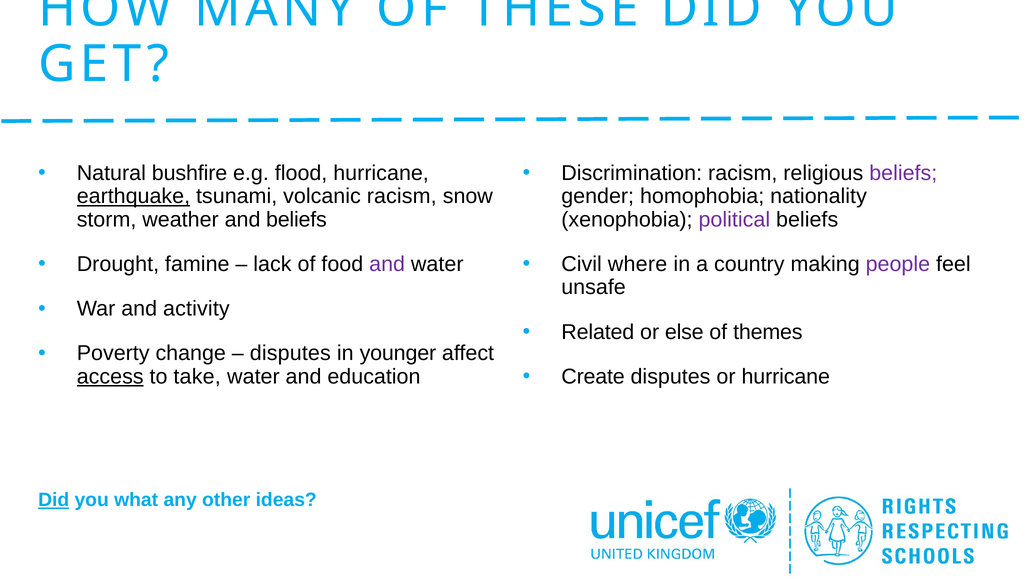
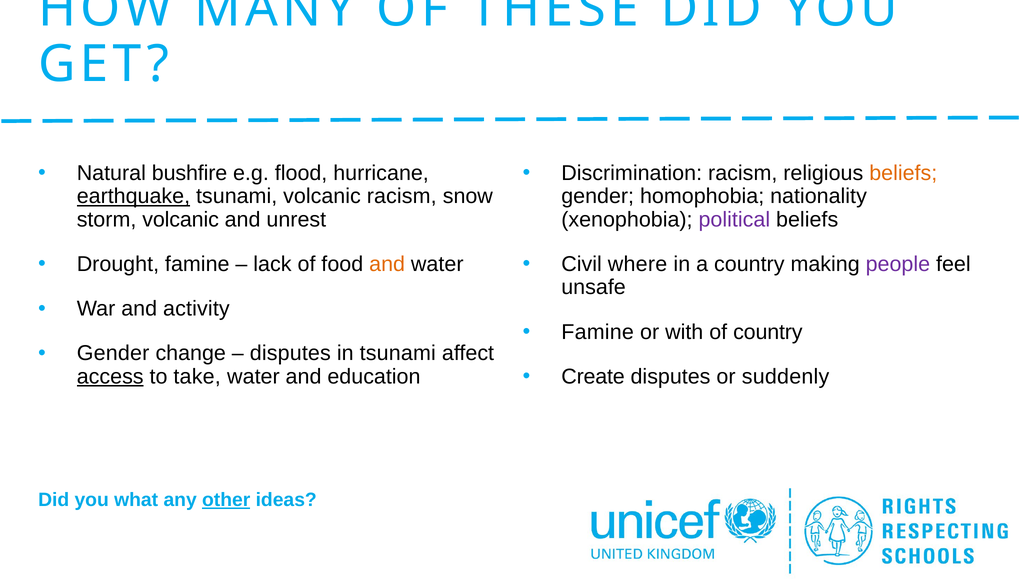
beliefs colour: purple -> orange (903, 173)
storm weather: weather -> volcanic (181, 220)
and beliefs: beliefs -> unrest (296, 220)
and colour: purple -> orange (387, 264)
Related: Related -> Famine (598, 332)
else: else -> with (684, 332)
of themes: themes -> country (768, 332)
Poverty: Poverty -> Gender (113, 354)
in younger: younger -> tsunami (398, 354)
or hurricane: hurricane -> suddenly (786, 377)
Did underline: present -> none (54, 500)
other underline: none -> present (226, 500)
